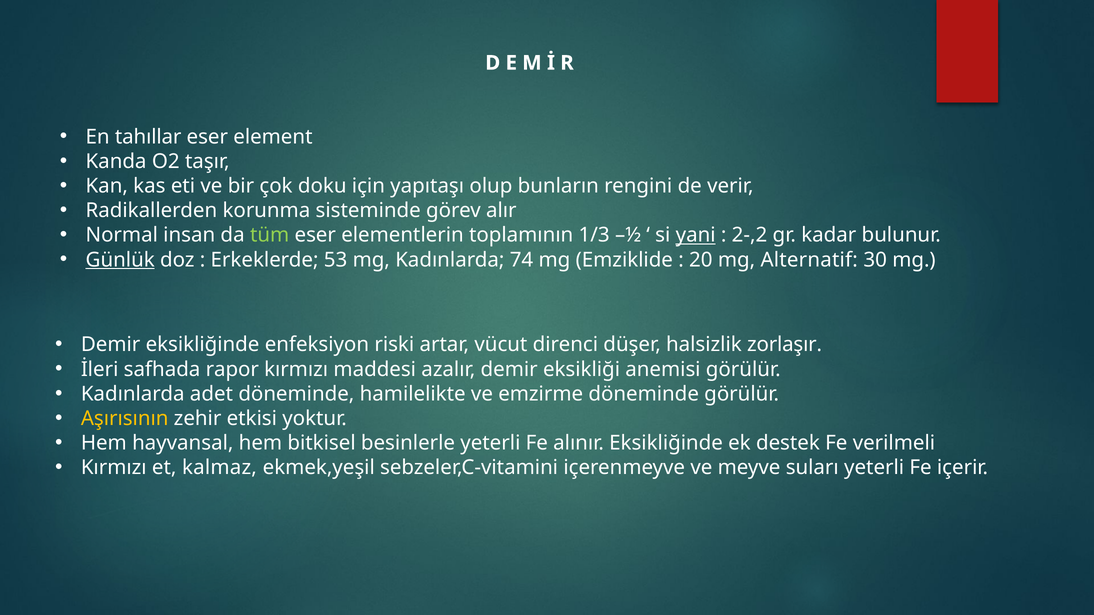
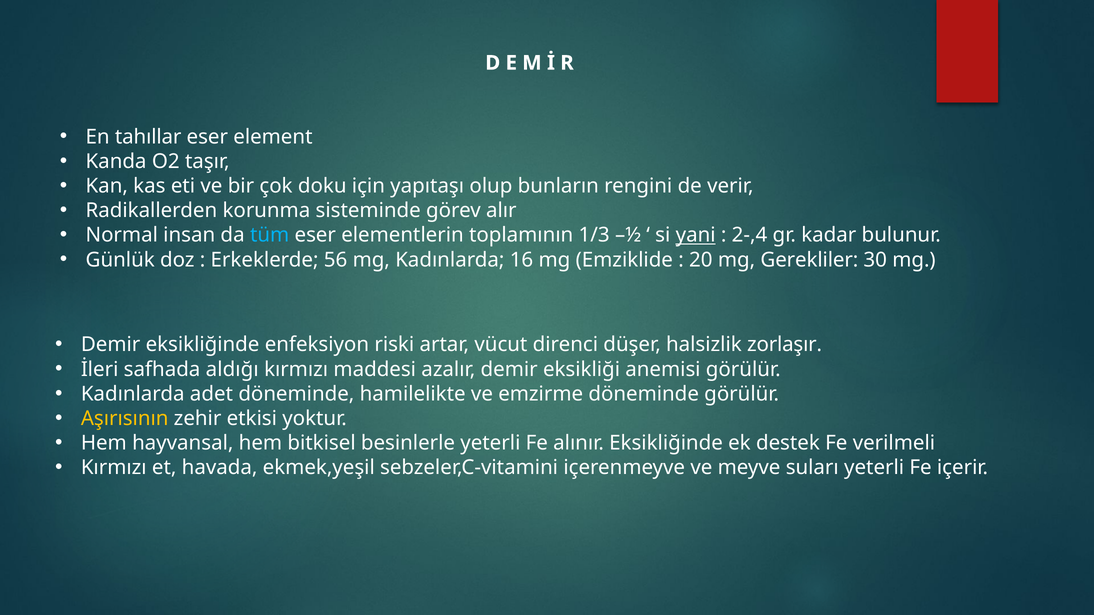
tüm colour: light green -> light blue (270, 235)
2-,2: 2-,2 -> 2-,4 (750, 235)
Günlük underline: present -> none (120, 260)
53: 53 -> 56 (336, 260)
74: 74 -> 16 (522, 260)
Alternatif: Alternatif -> Gerekliler (809, 260)
rapor: rapor -> aldığı (232, 370)
kalmaz: kalmaz -> havada (220, 468)
